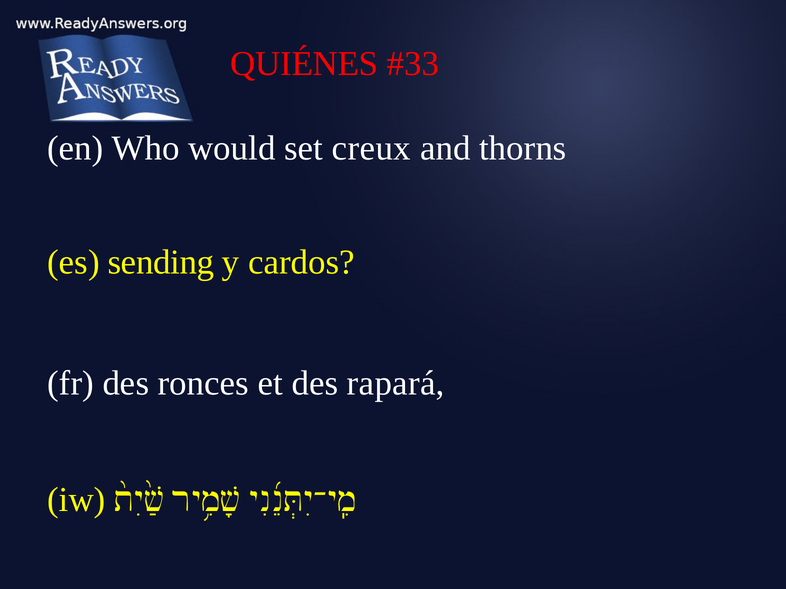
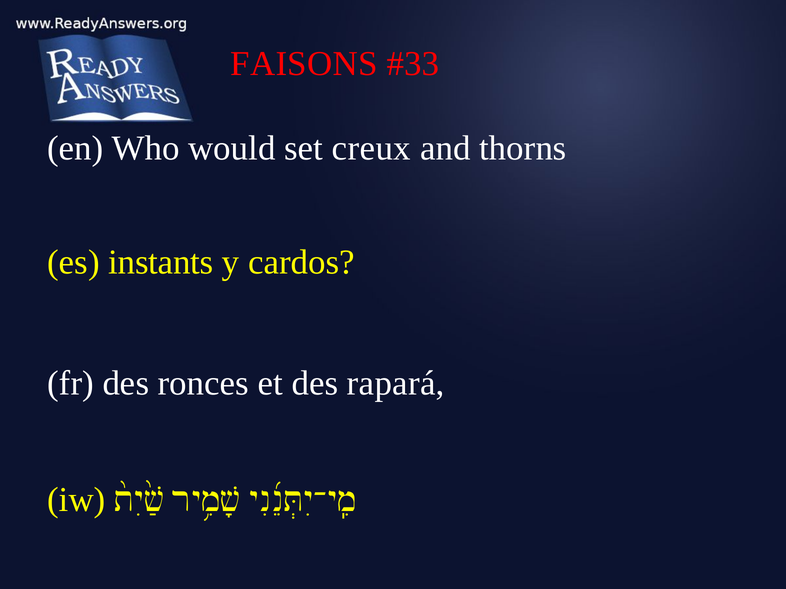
QUIÉNES: QUIÉNES -> FAISONS (304, 64)
sending: sending -> instants (161, 262)
